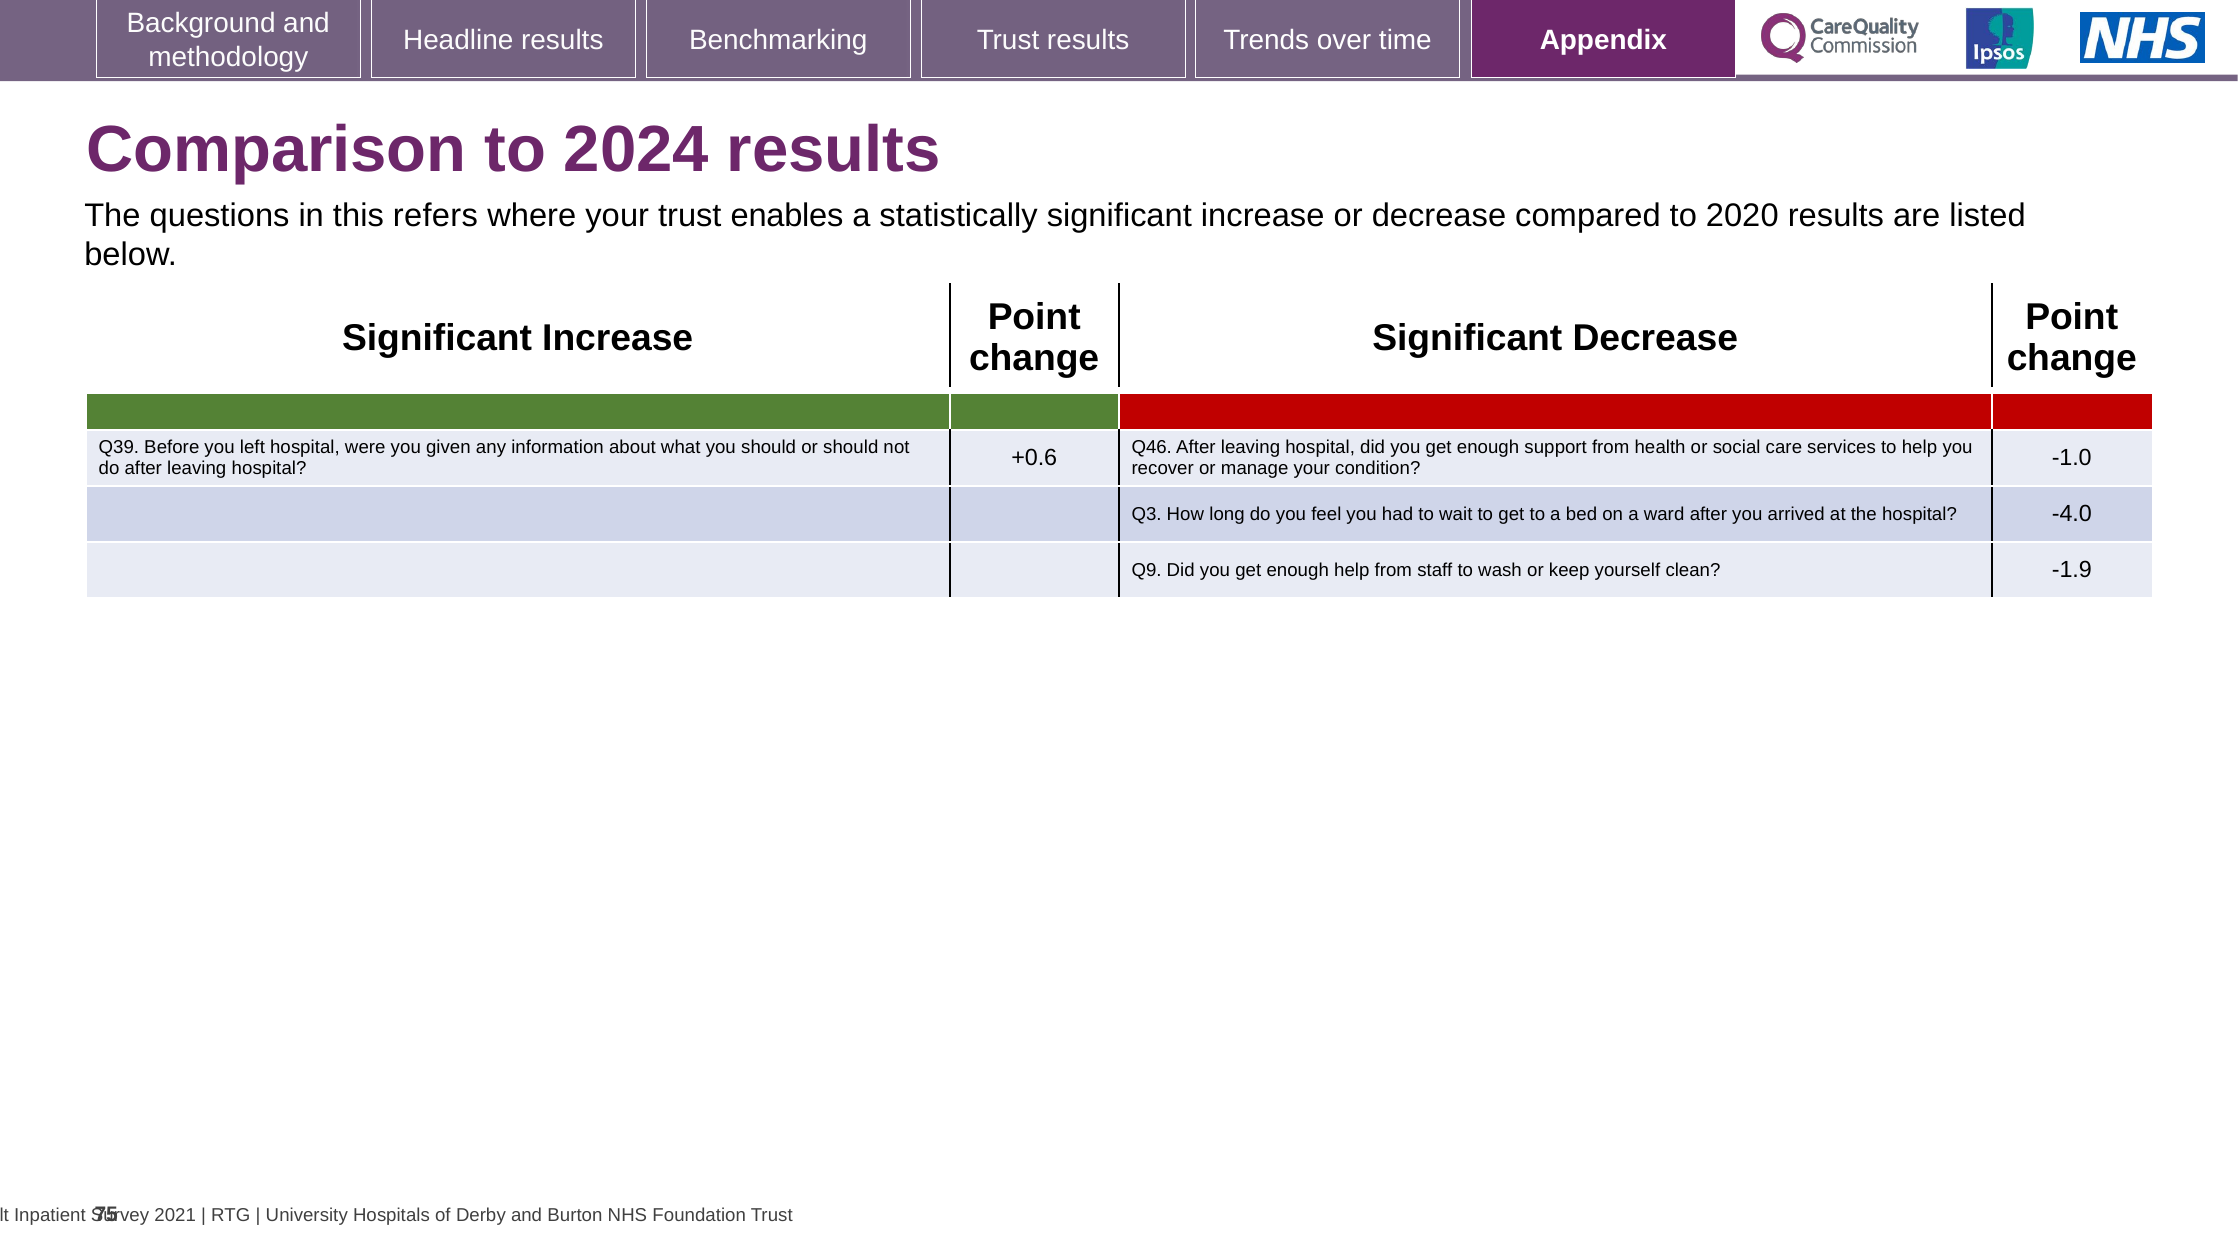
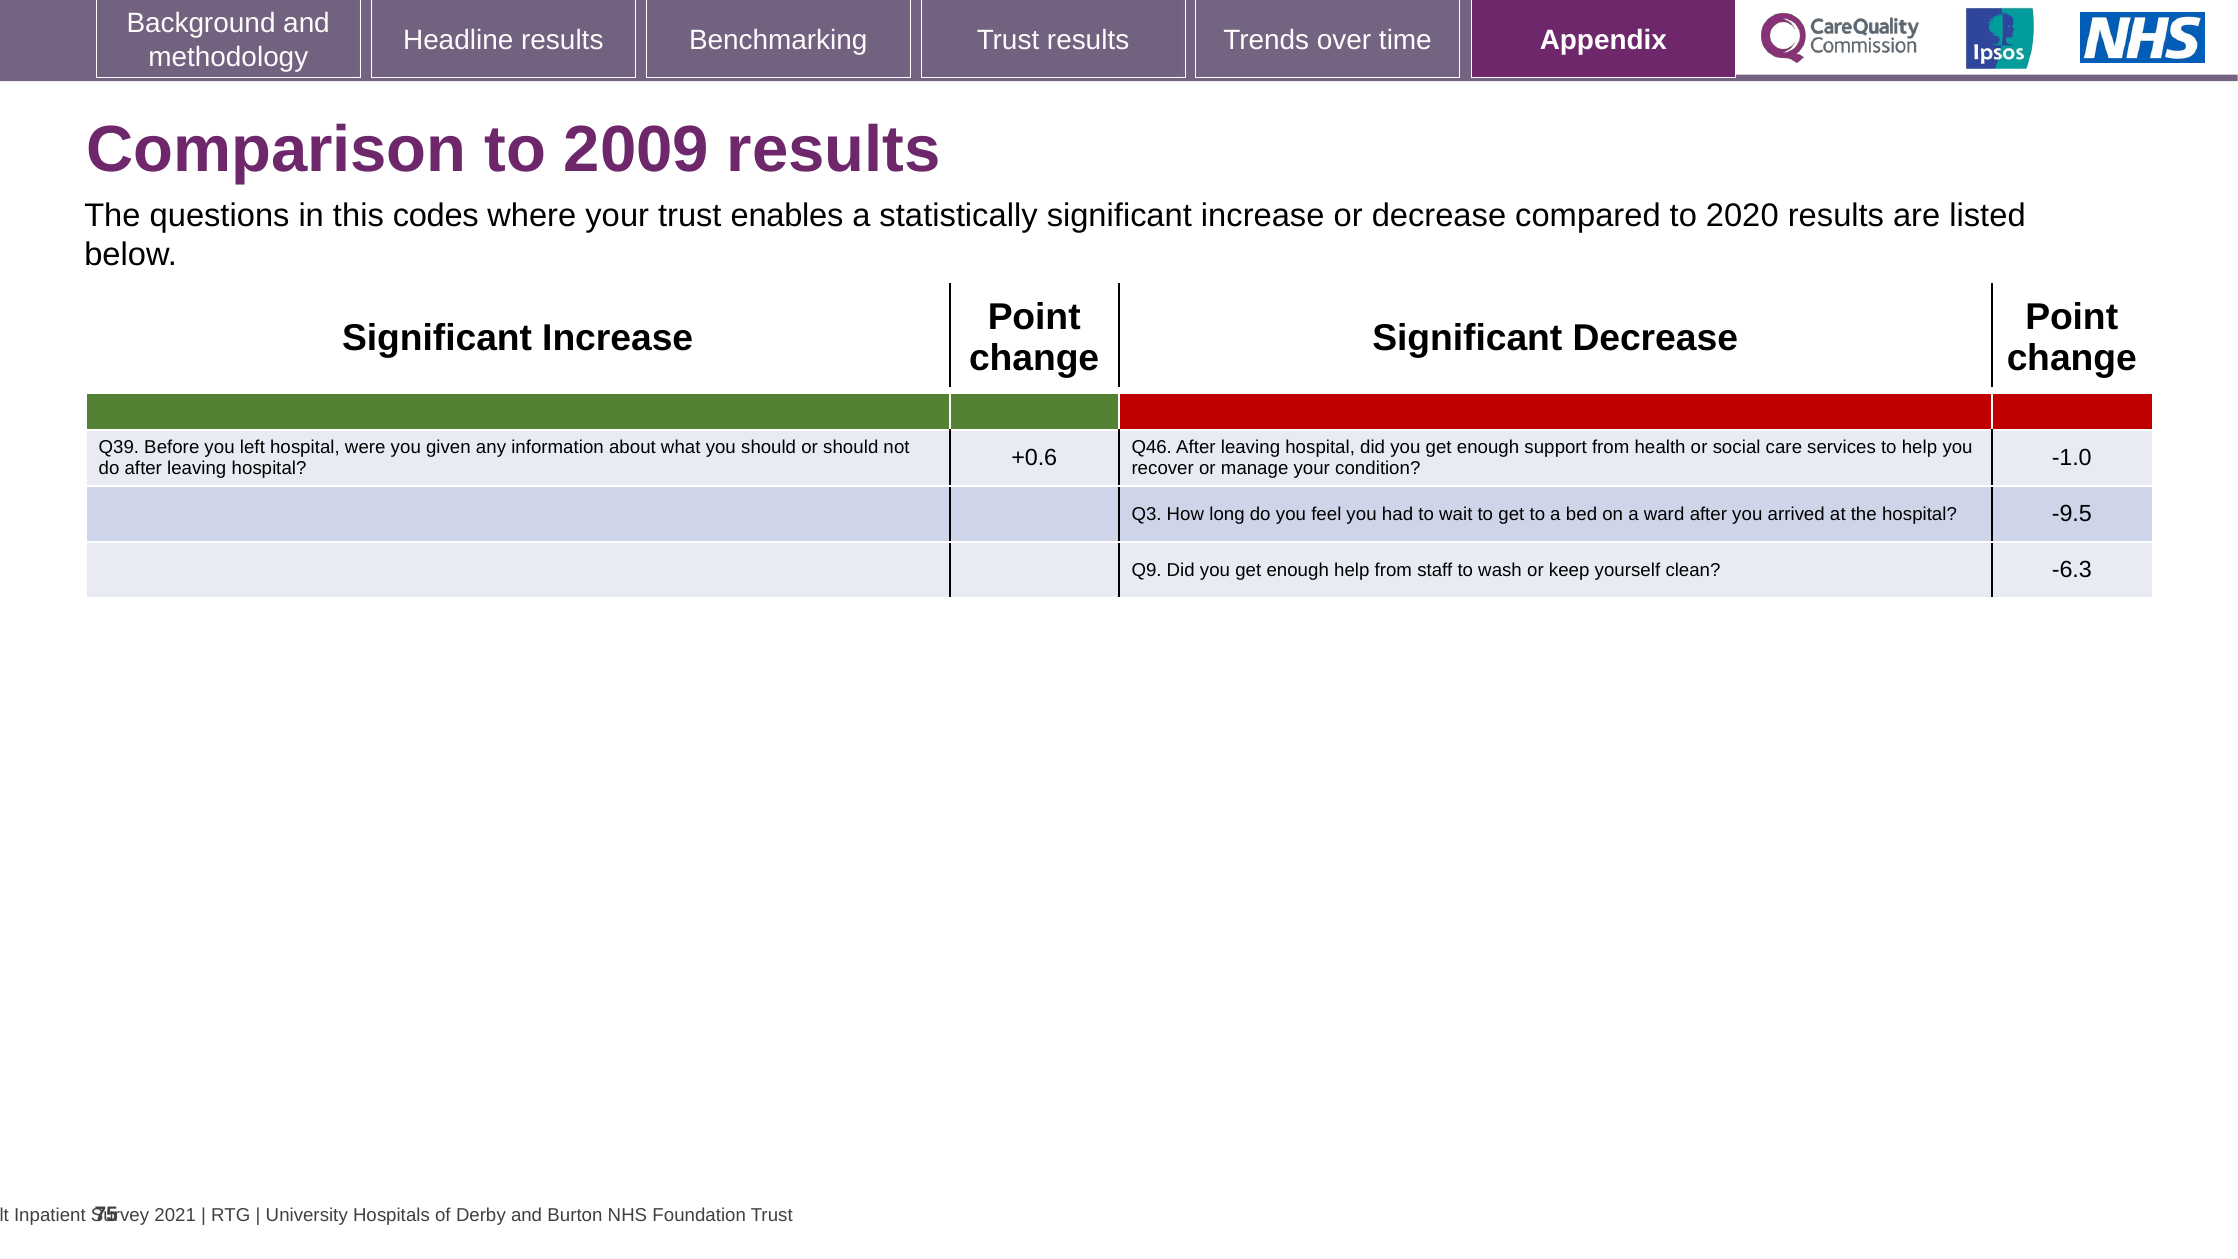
2024: 2024 -> 2009 (636, 150)
refers: refers -> codes (436, 216)
-4.0: -4.0 -> -9.5 (2072, 514)
-1.9: -1.9 -> -6.3 (2072, 570)
